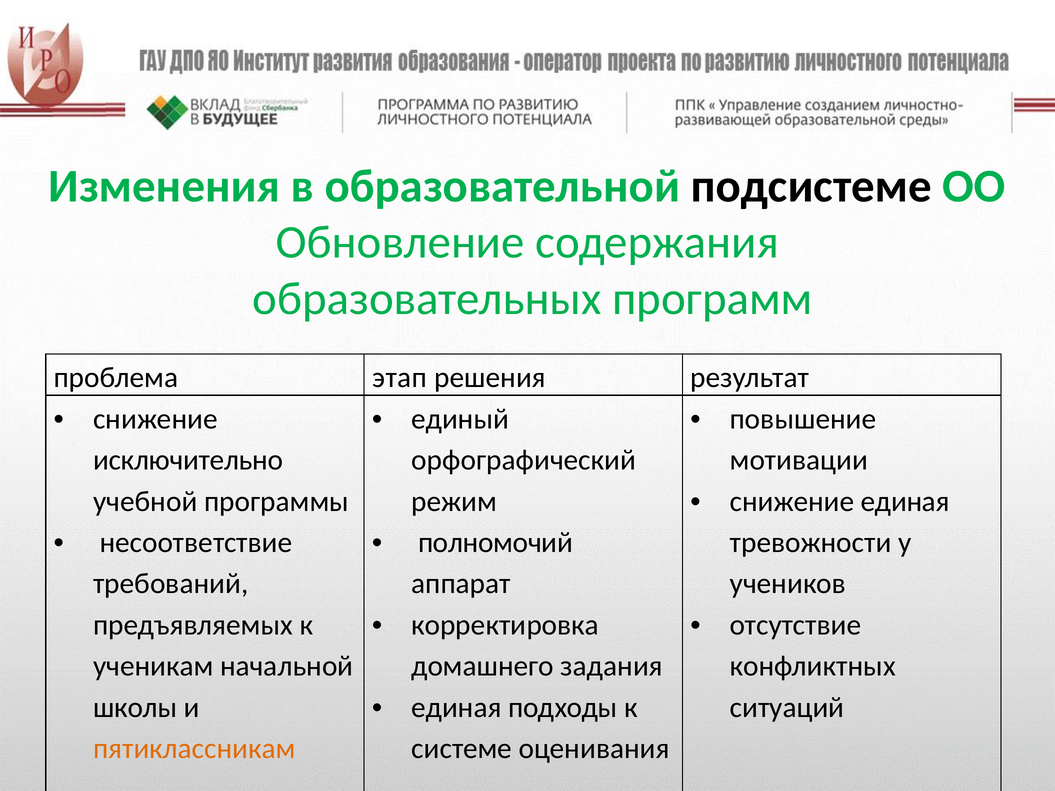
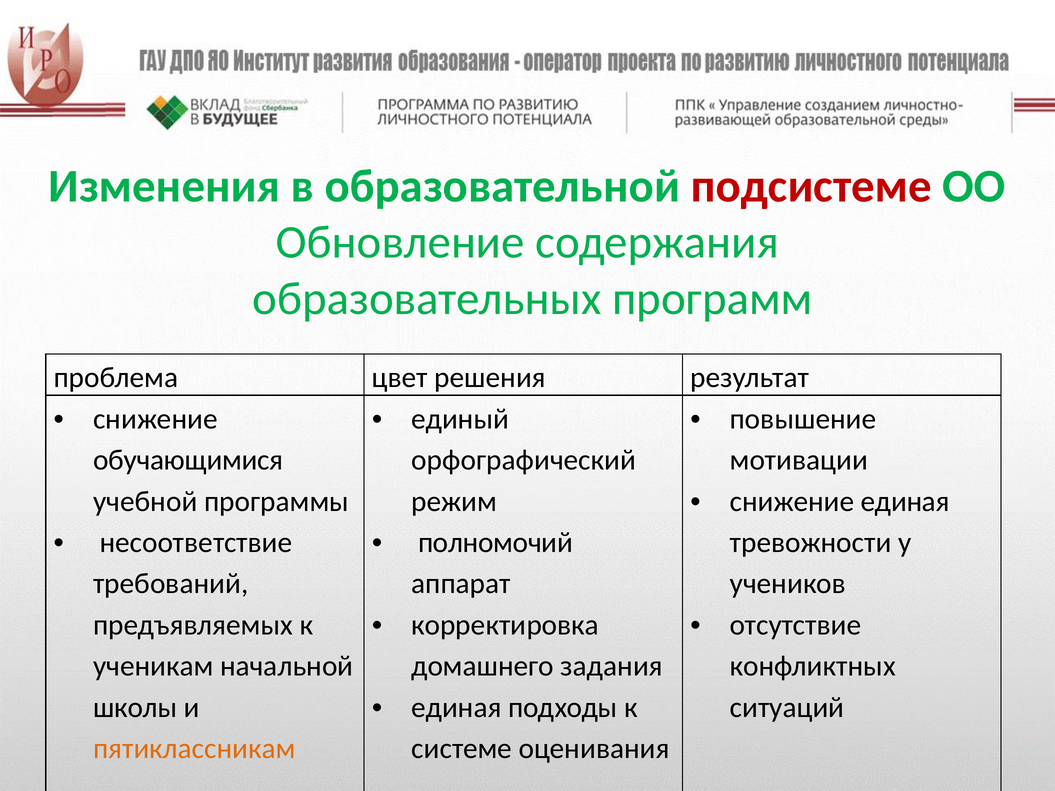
подсистеме colour: black -> red (811, 186)
этап: этап -> цвет (400, 378)
исключительно: исключительно -> обучающимися (188, 460)
